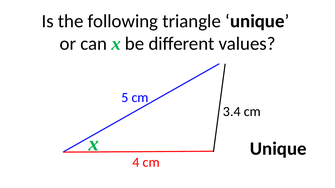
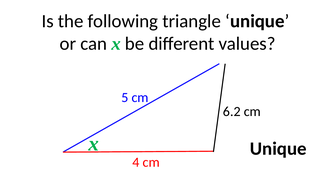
3.4: 3.4 -> 6.2 (232, 112)
